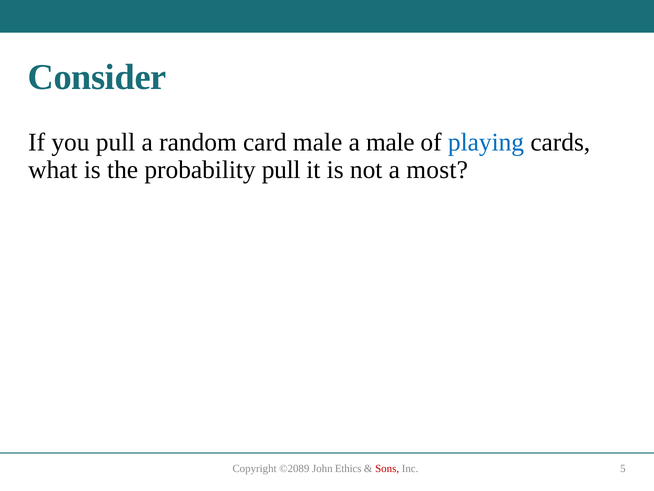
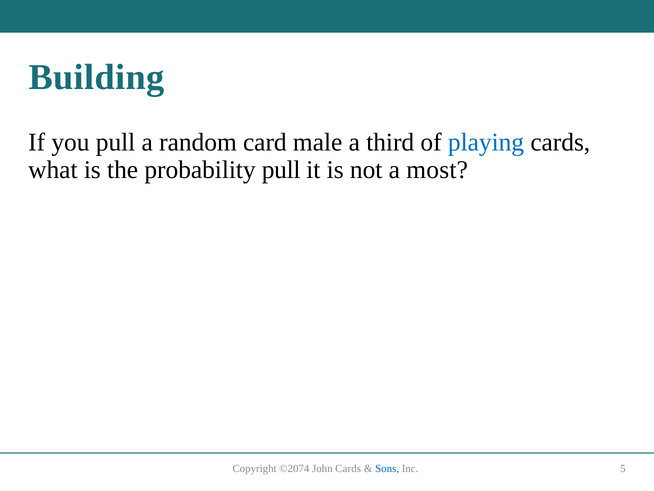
Consider: Consider -> Building (97, 77)
a male: male -> third (390, 142)
©2089: ©2089 -> ©2074 (294, 468)
John Ethics: Ethics -> Cards (348, 468)
Sons colour: red -> blue (387, 468)
